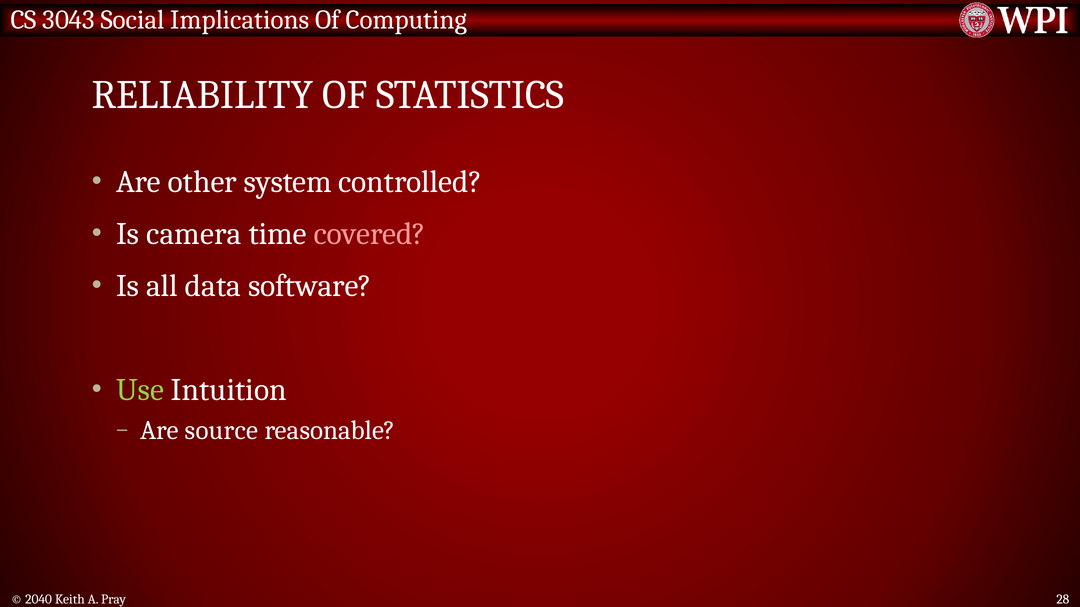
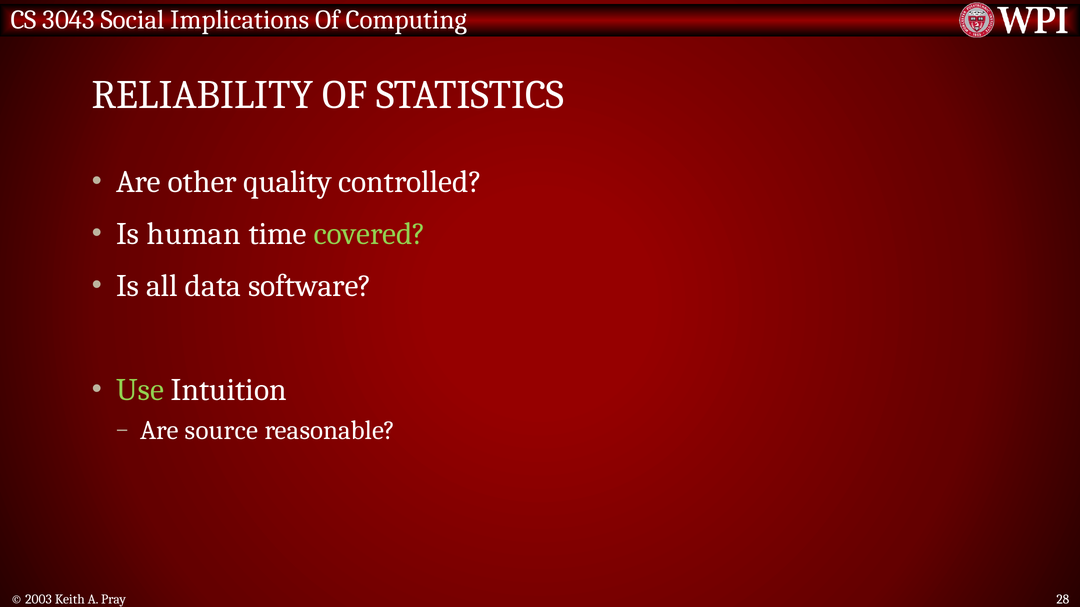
system: system -> quality (288, 182)
camera: camera -> human (194, 234)
covered colour: pink -> light green (370, 234)
2040: 2040 -> 2003 (39, 600)
